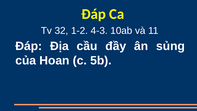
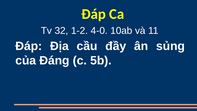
4-3: 4-3 -> 4-0 (99, 31)
Hoan: Hoan -> Đáng (54, 60)
